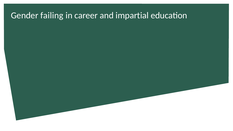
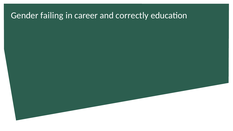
impartial: impartial -> correctly (132, 15)
